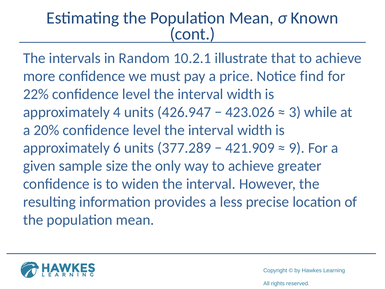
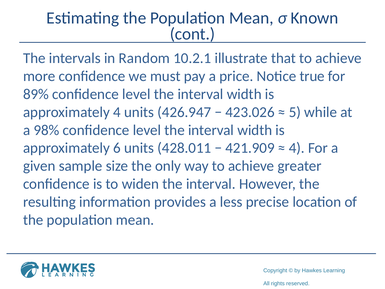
find: find -> true (312, 76)
22%: 22% -> 89% (36, 94)
3: 3 -> 5 (295, 112)
20%: 20% -> 98% (46, 130)
377.289: 377.289 -> 428.011 (184, 148)
9: 9 -> 4 (297, 148)
